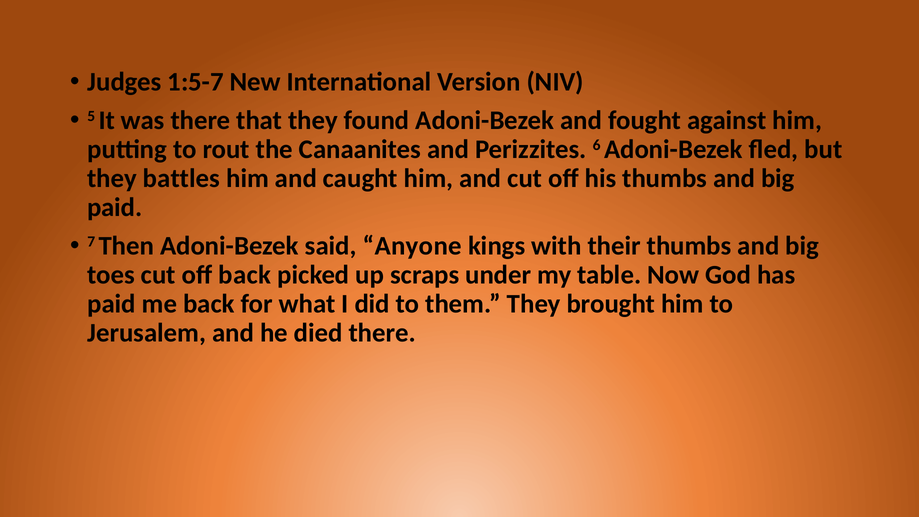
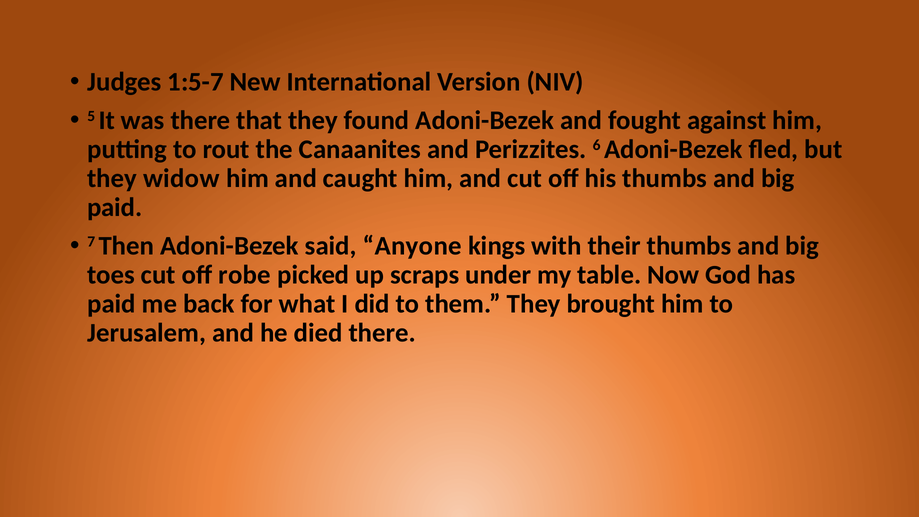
battles: battles -> widow (181, 178)
off back: back -> robe (245, 275)
